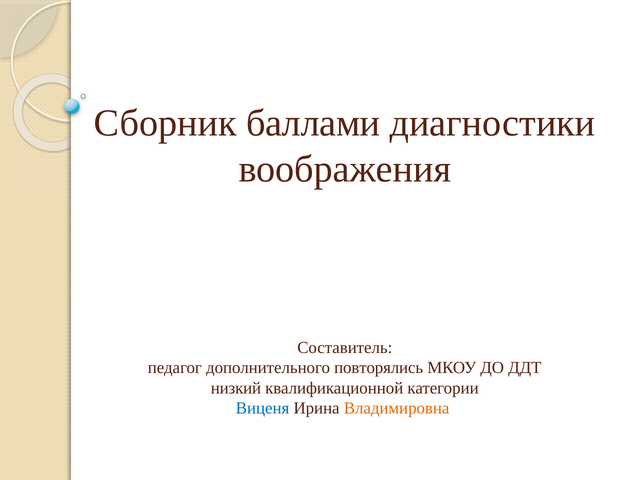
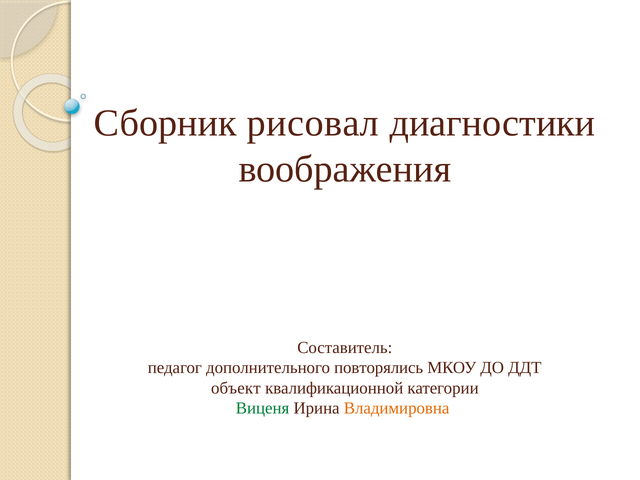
баллами: баллами -> рисовал (313, 123)
низкий: низкий -> объект (236, 388)
Виценя colour: blue -> green (263, 408)
